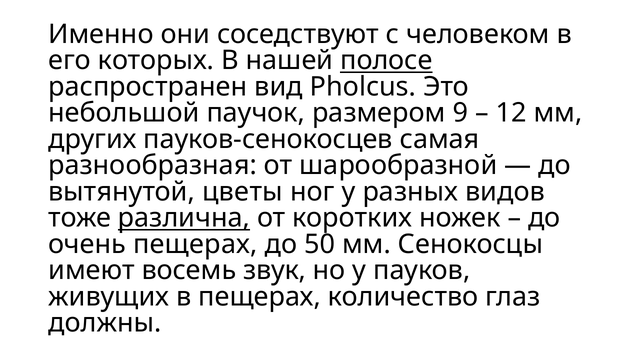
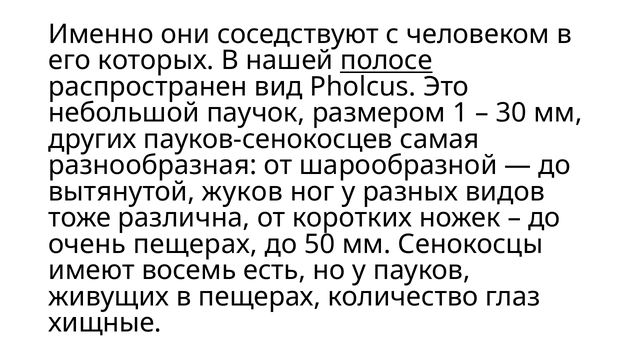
9: 9 -> 1 (460, 113)
12: 12 -> 30 (511, 113)
цветы: цветы -> жуков (242, 192)
различна underline: present -> none (184, 218)
звук: звук -> есть (275, 271)
должны: должны -> хищные (105, 323)
